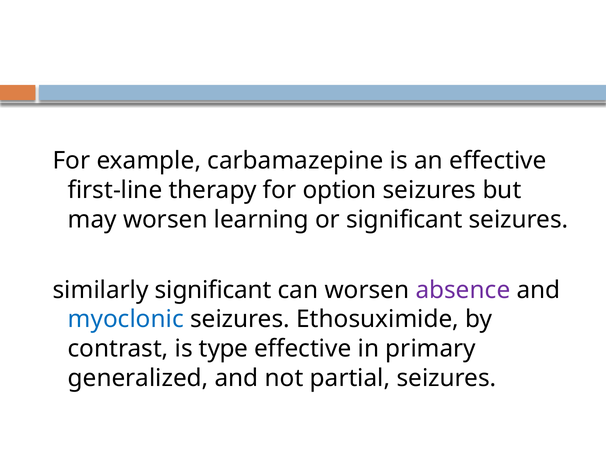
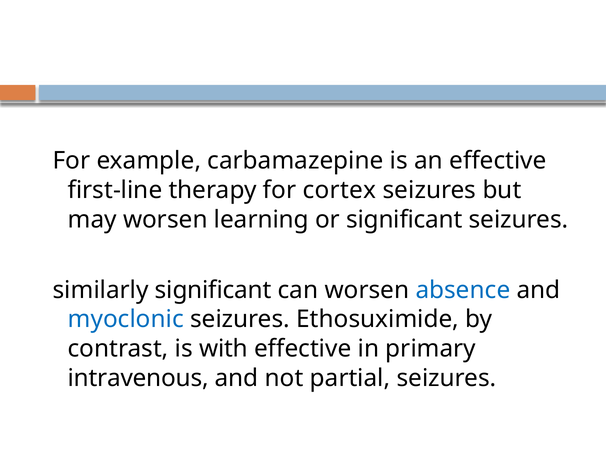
option: option -> cortex (339, 190)
absence colour: purple -> blue (463, 290)
type: type -> with (224, 348)
generalized: generalized -> intravenous (138, 378)
